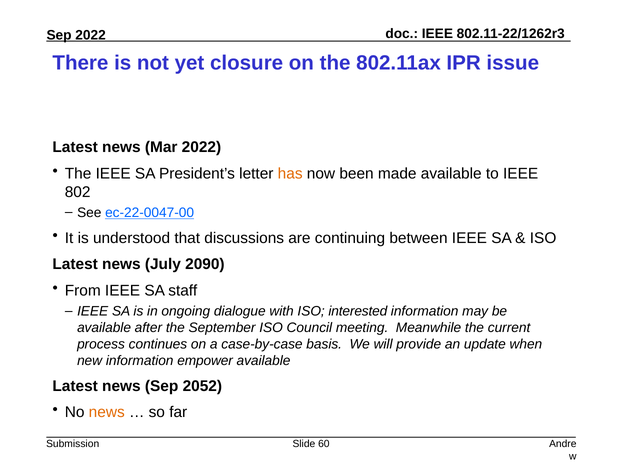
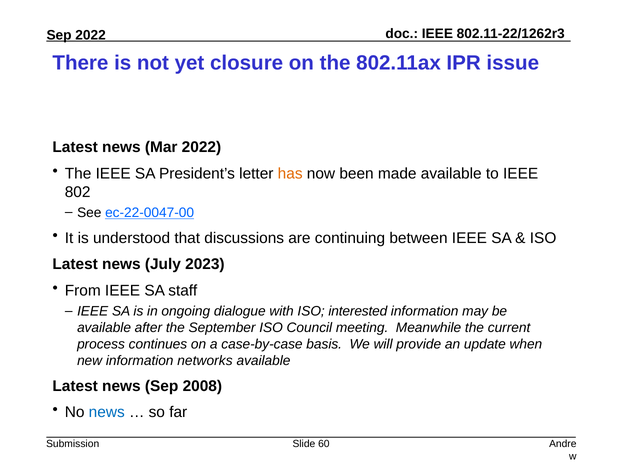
2090: 2090 -> 2023 (205, 264)
empower: empower -> networks (205, 361)
2052: 2052 -> 2008 (202, 386)
news colour: orange -> blue (107, 412)
